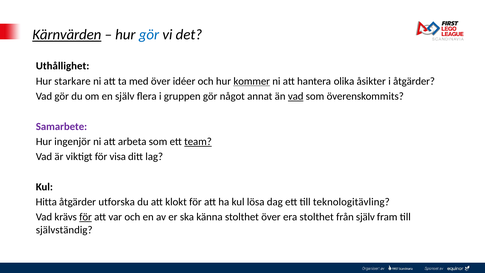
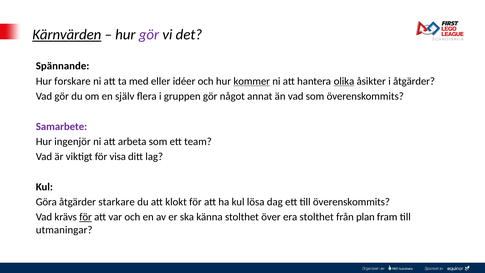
gör colour: blue -> purple (149, 35)
Uthållighet: Uthållighet -> Spännande (63, 66)
starkare: starkare -> forskare (72, 81)
med över: över -> eller (161, 81)
olika underline: none -> present (344, 81)
vad underline: present -> none (296, 96)
team underline: present -> none (198, 141)
Hitta: Hitta -> Göra (46, 202)
utforska: utforska -> starkare (117, 202)
till teknologitävling: teknologitävling -> överenskommits (351, 202)
från själv: själv -> plan (365, 217)
självständig: självständig -> utmaningar (64, 230)
